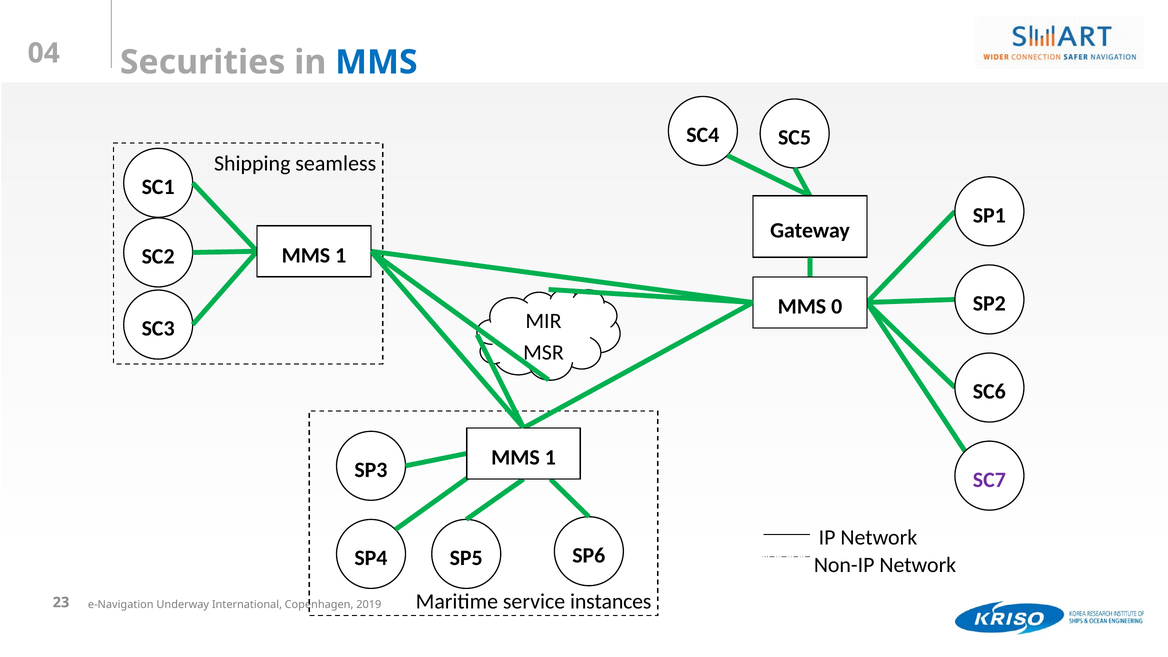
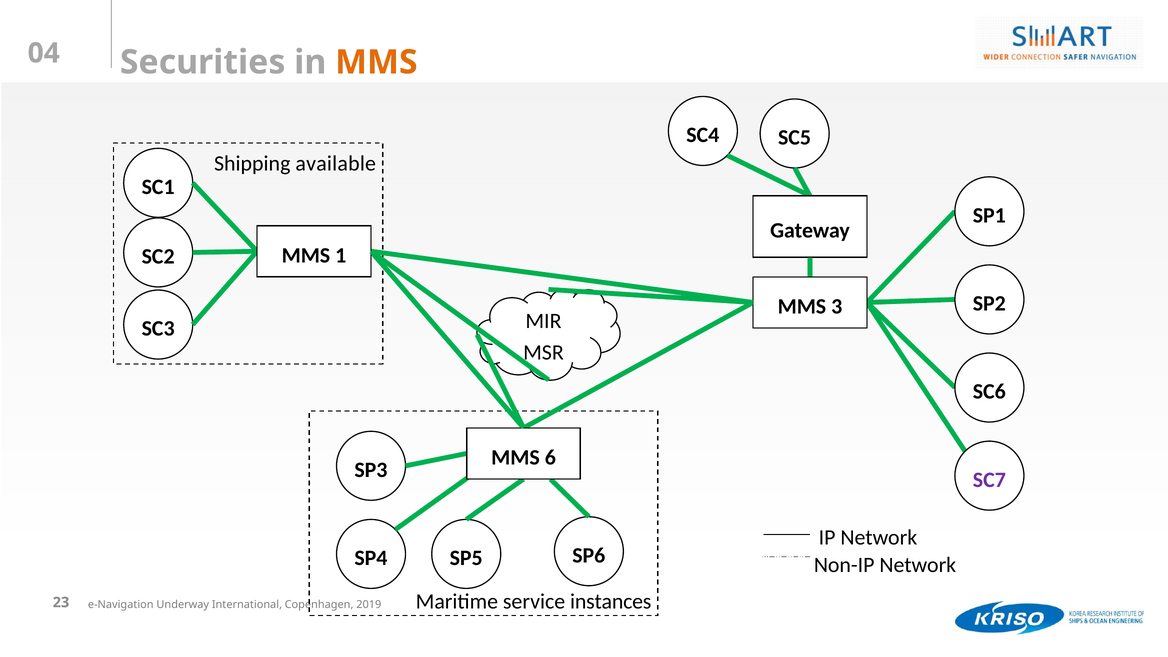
MMS colour: blue -> orange (376, 62)
seamless: seamless -> available (336, 163)
0: 0 -> 3 (837, 307)
1: 1 -> 6 (550, 458)
